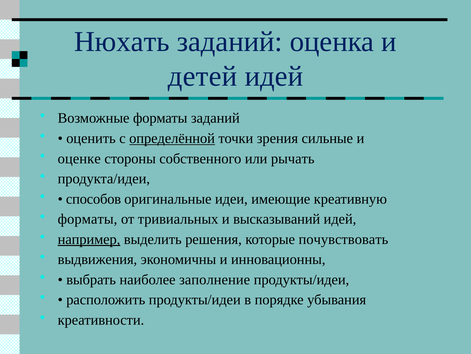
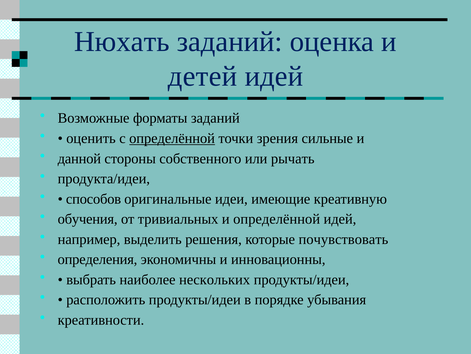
оценке: оценке -> данной (79, 158)
форматы: форматы -> обучения (88, 219)
и высказываний: высказываний -> определённой (277, 219)
например underline: present -> none (89, 239)
выдвижения: выдвижения -> определения (97, 259)
заполнение: заполнение -> нескольких (215, 279)
